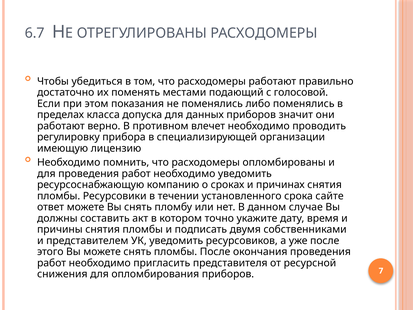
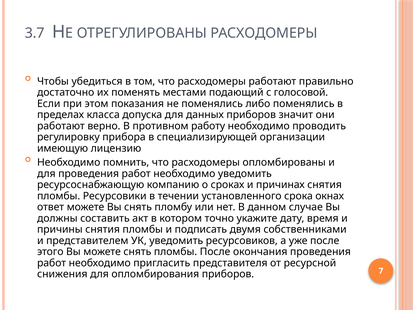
6.7: 6.7 -> 3.7 (35, 33)
влечет: влечет -> работу (208, 126)
сайте: сайте -> окнах (330, 196)
